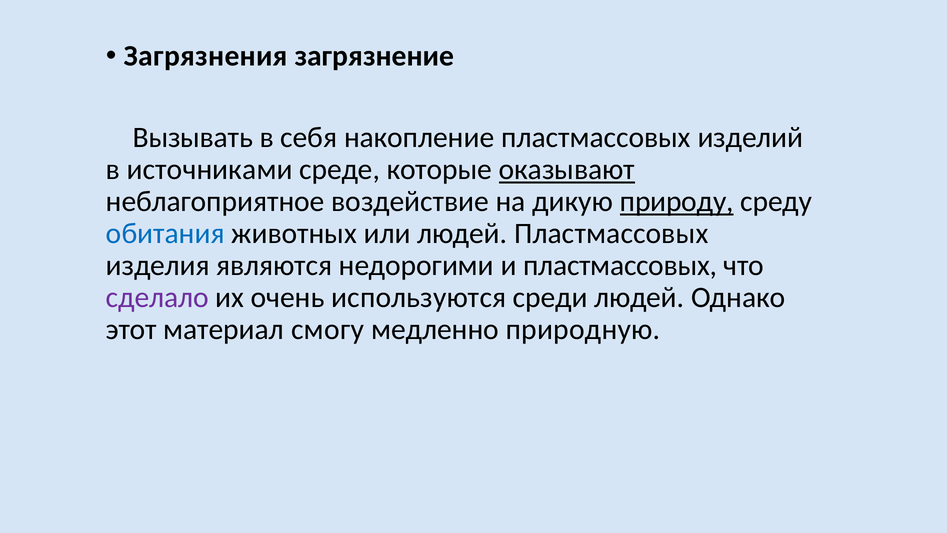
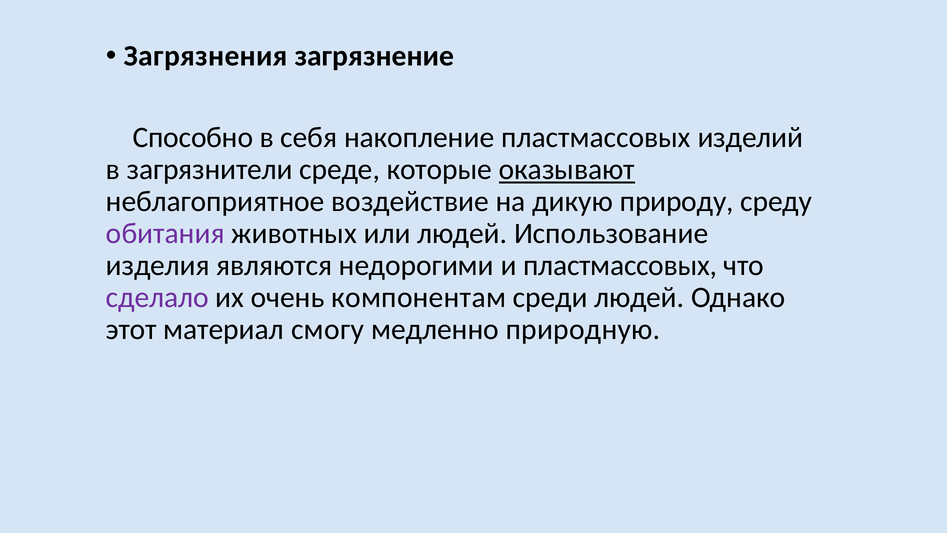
Вызывать: Вызывать -> Способно (193, 138)
источниками: источниками -> загрязнители (210, 170)
природу underline: present -> none (677, 202)
обитания colour: blue -> purple (165, 234)
людей Пластмассовых: Пластмассовых -> Использование (611, 234)
используются: используются -> компонентам (419, 297)
